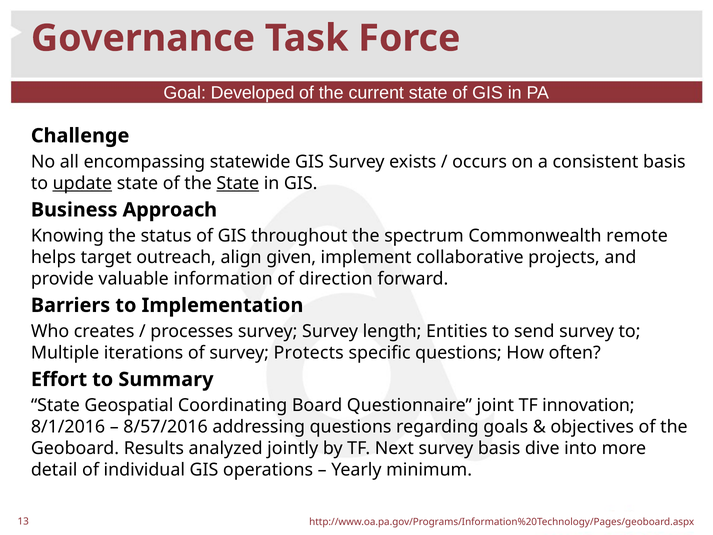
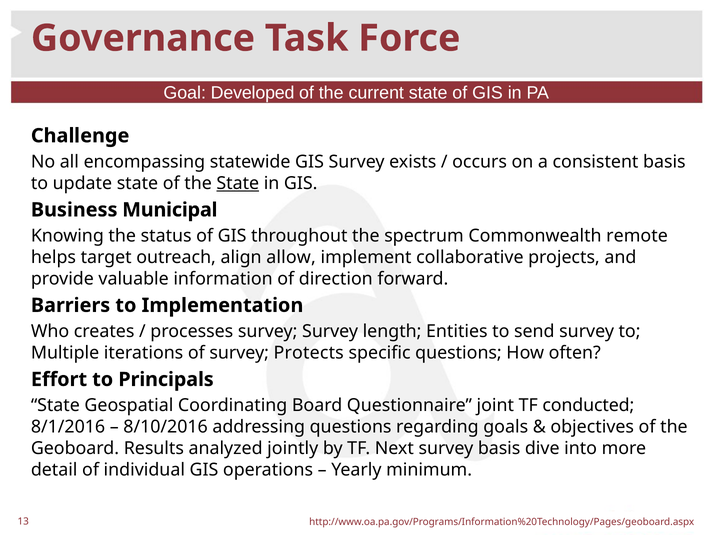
update underline: present -> none (82, 183)
Approach: Approach -> Municipal (170, 210)
given: given -> allow (291, 257)
Summary: Summary -> Principals (166, 379)
innovation: innovation -> conducted (588, 405)
8/57/2016: 8/57/2016 -> 8/10/2016 (166, 427)
